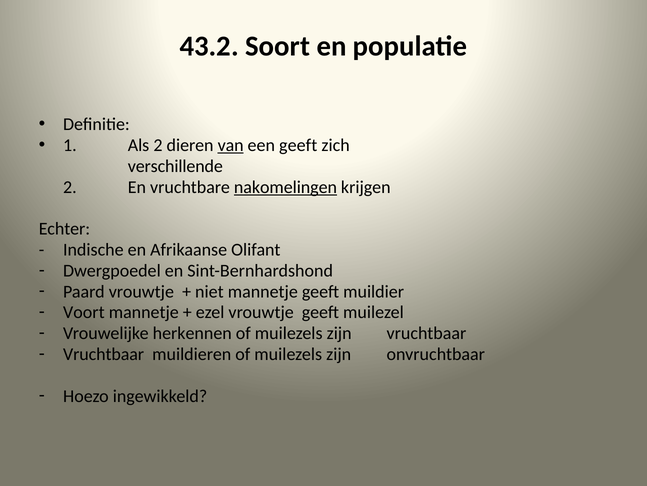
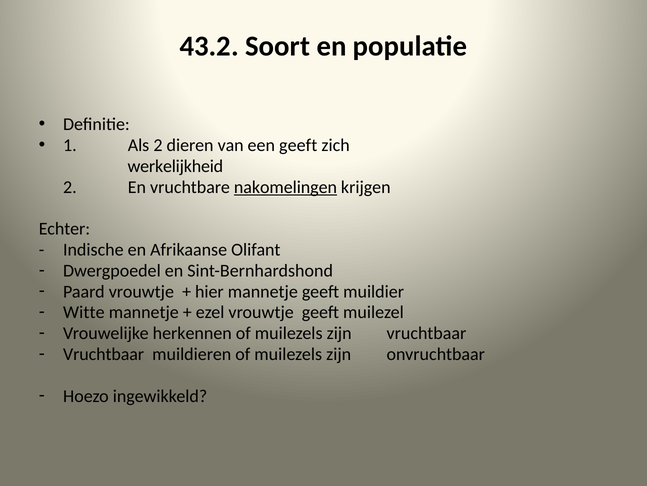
van underline: present -> none (231, 145)
verschillende: verschillende -> werkelijkheid (175, 166)
niet: niet -> hier (209, 291)
Voort: Voort -> Witte (84, 312)
